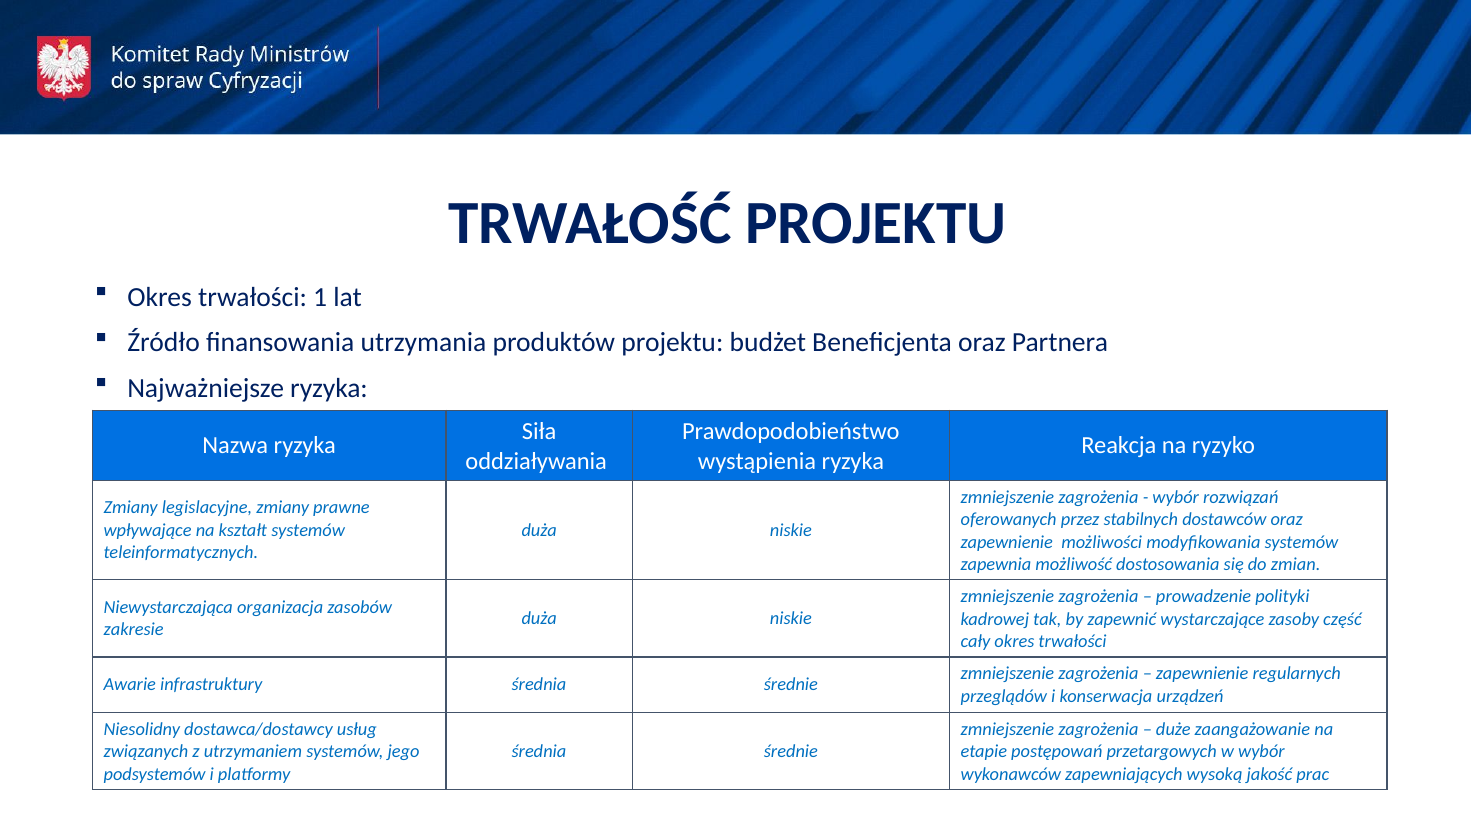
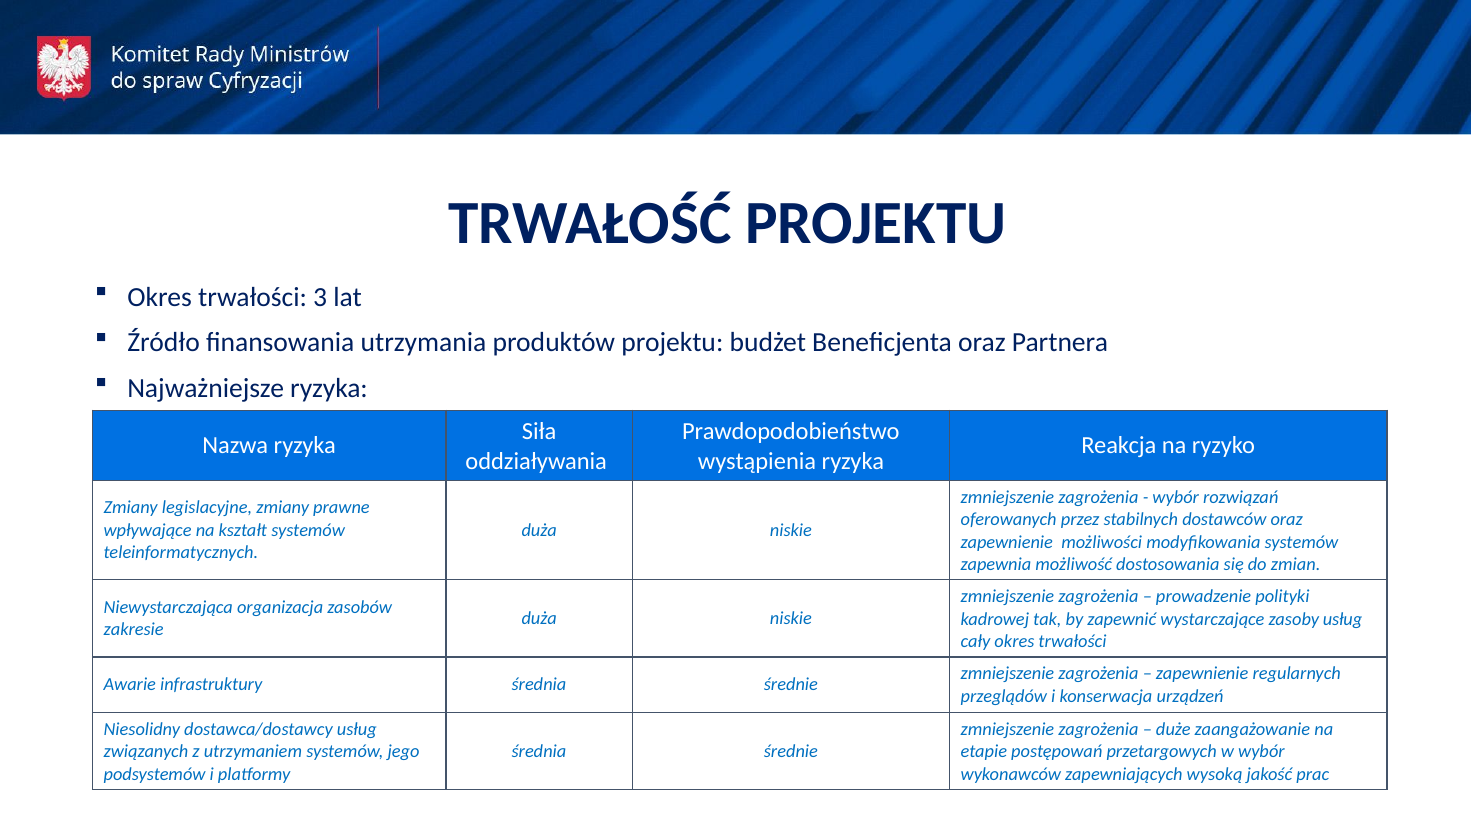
1: 1 -> 3 (320, 297)
zasoby część: część -> usług (1343, 619)
